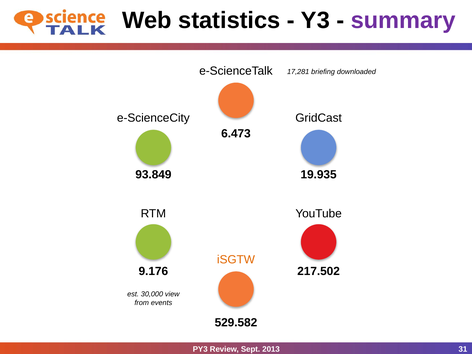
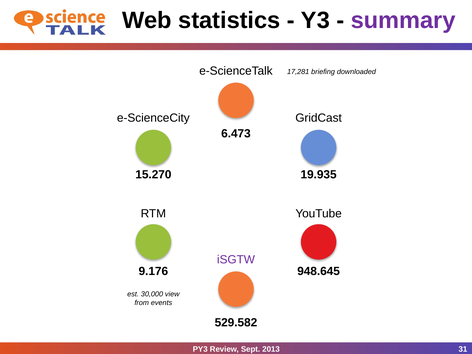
93.849: 93.849 -> 15.270 (153, 175)
iSGTW colour: orange -> purple (236, 260)
217.502: 217.502 -> 948.645 (319, 271)
